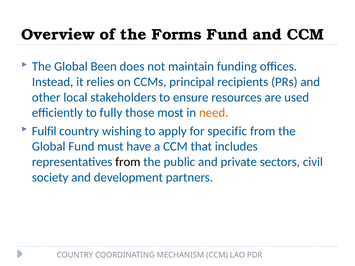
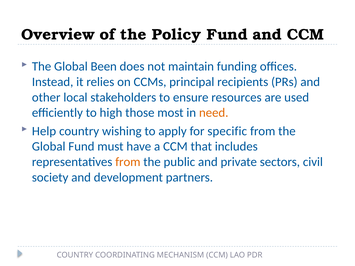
Forms: Forms -> Policy (177, 35)
fully: fully -> high (111, 113)
Fulfil: Fulfil -> Help (44, 131)
from colour: black -> orange (128, 162)
